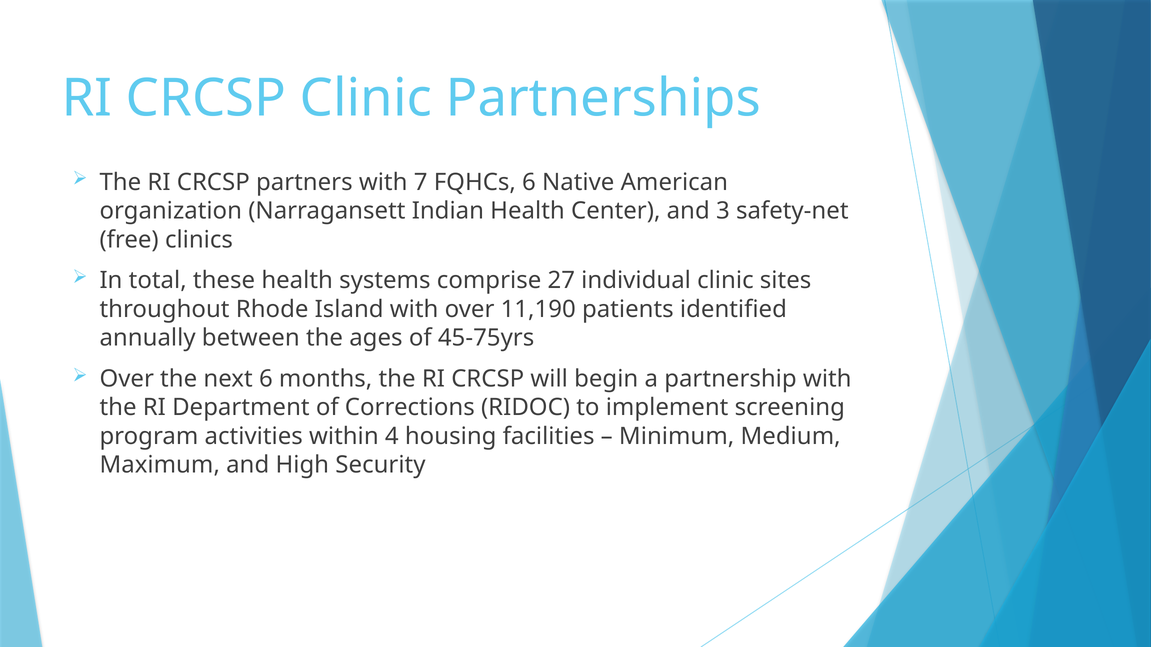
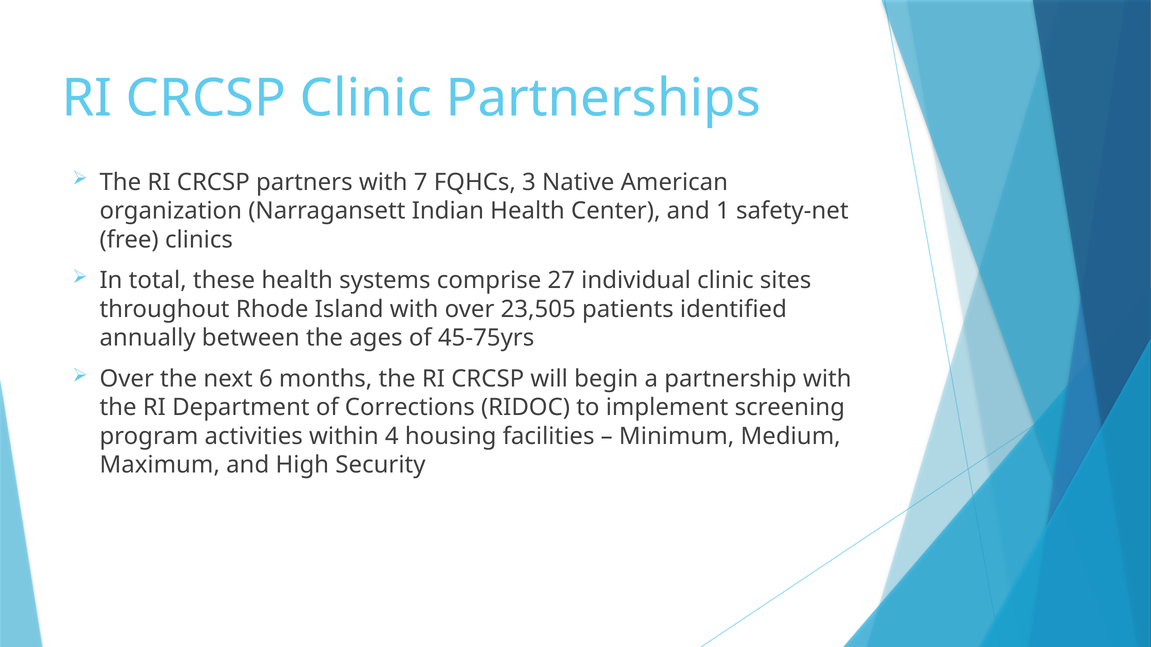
FQHCs 6: 6 -> 3 (529, 182)
3: 3 -> 1 (723, 211)
11,190: 11,190 -> 23,505 (538, 309)
